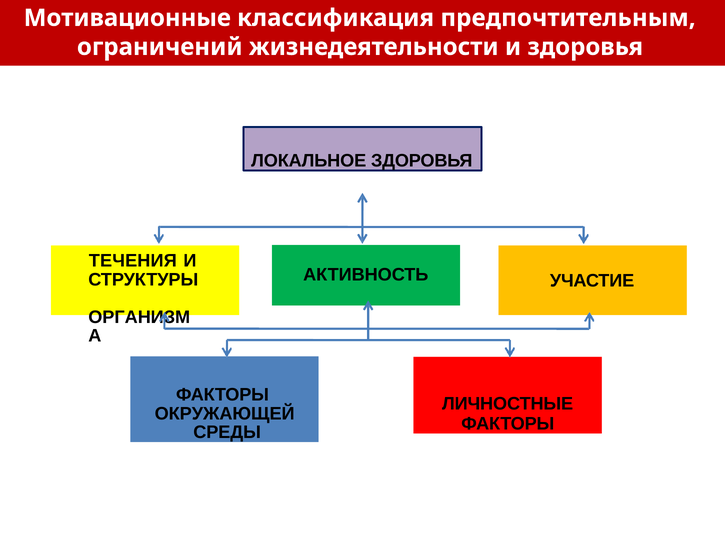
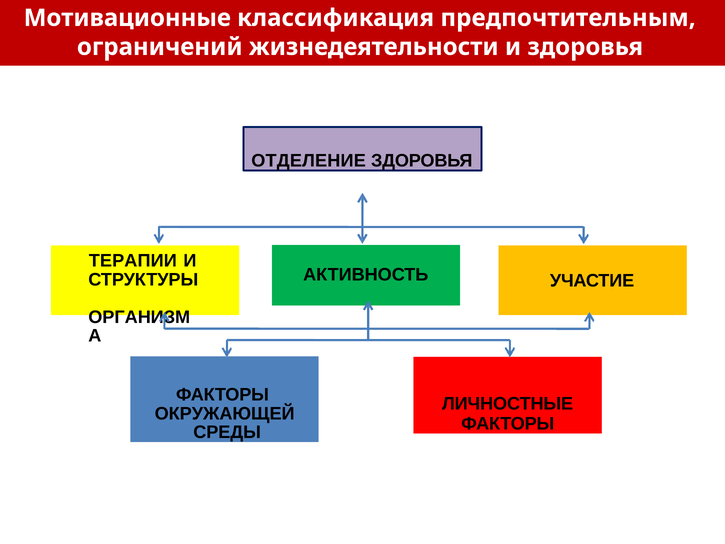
ЛОКАЛЬНОЕ: ЛОКАЛЬНОЕ -> ОТДЕЛЕНИЕ (309, 161)
ТЕЧЕНИЯ: ТЕЧЕНИЯ -> ТЕРАПИИ (133, 261)
